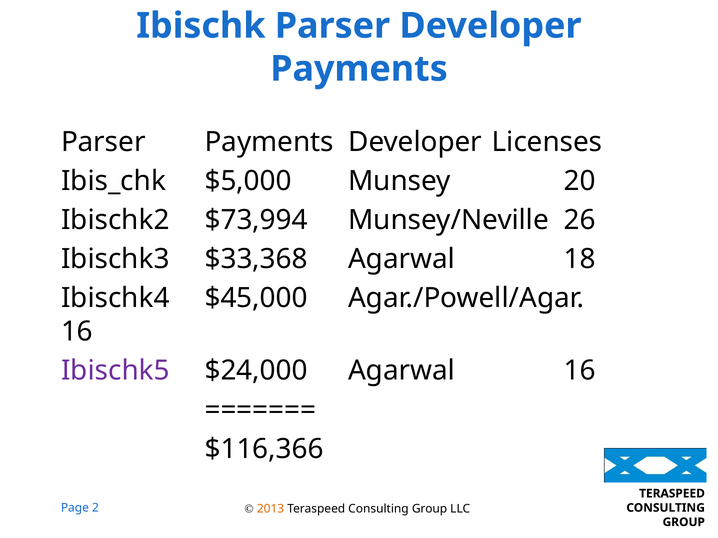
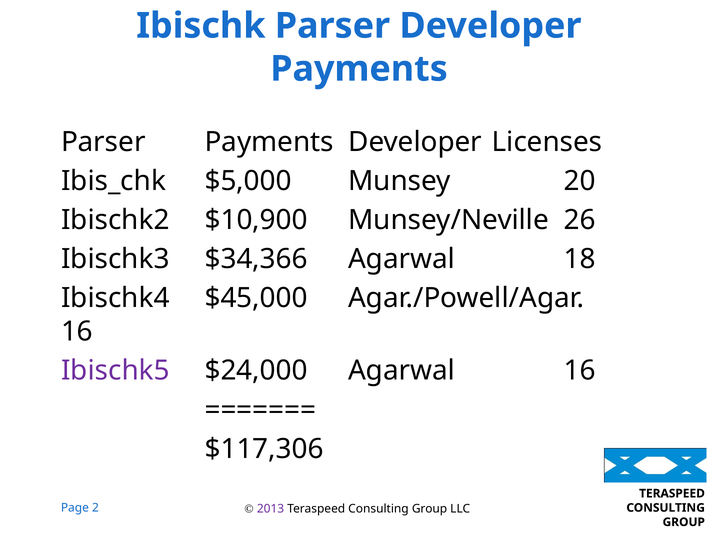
$73,994: $73,994 -> $10,900 (256, 220)
$33,368: $33,368 -> $34,366 (256, 259)
$116,366: $116,366 -> $117,306 (264, 449)
2013 colour: orange -> purple (271, 509)
